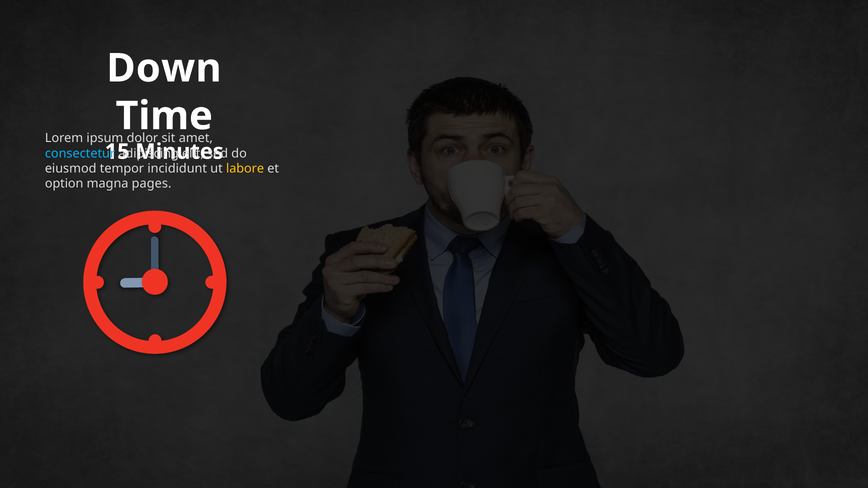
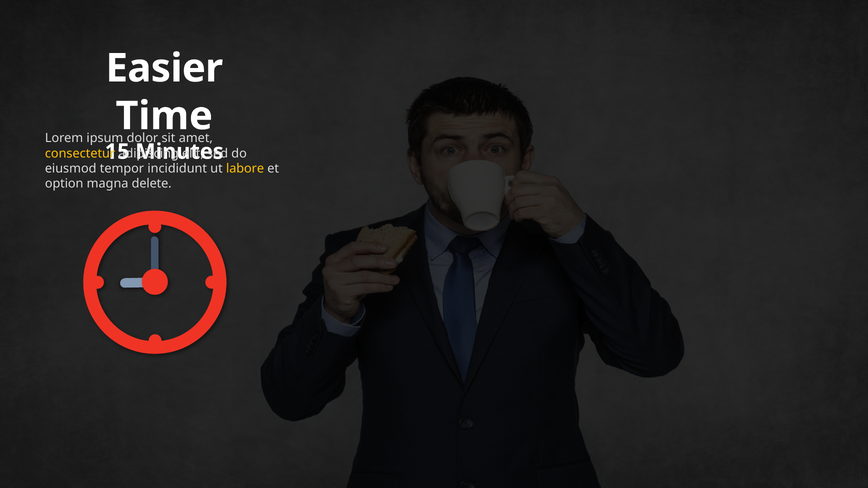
Down: Down -> Easier (164, 68)
consectetur colour: light blue -> yellow (80, 153)
pages: pages -> delete (152, 184)
